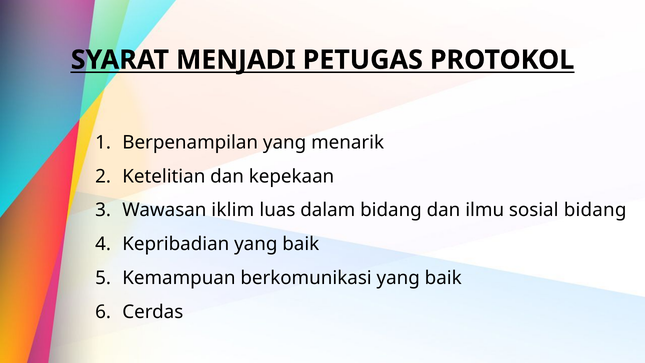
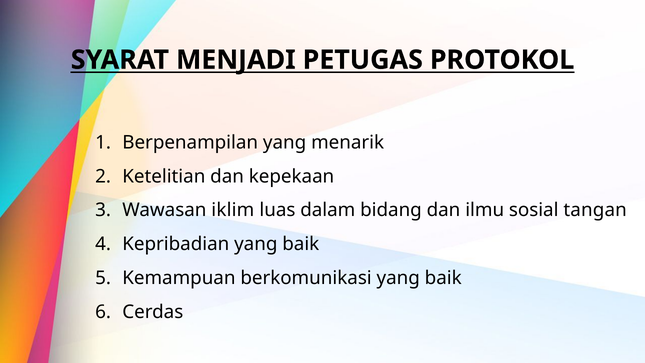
sosial bidang: bidang -> tangan (595, 210)
